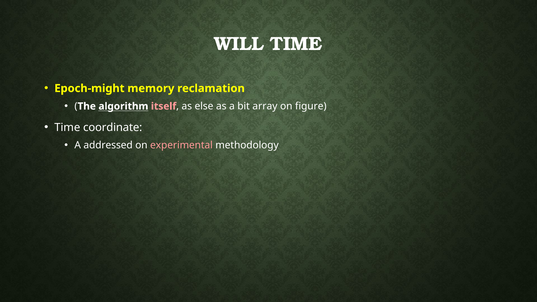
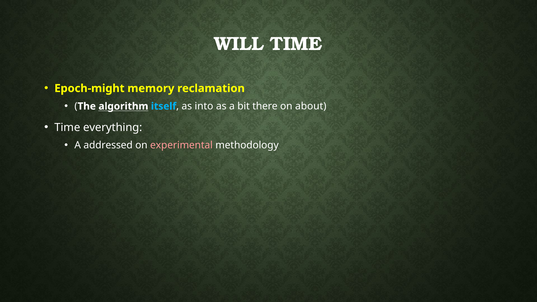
itself colour: pink -> light blue (164, 106)
else: else -> into (204, 106)
array: array -> there (265, 106)
figure: figure -> about (311, 106)
coordinate: coordinate -> everything (113, 127)
